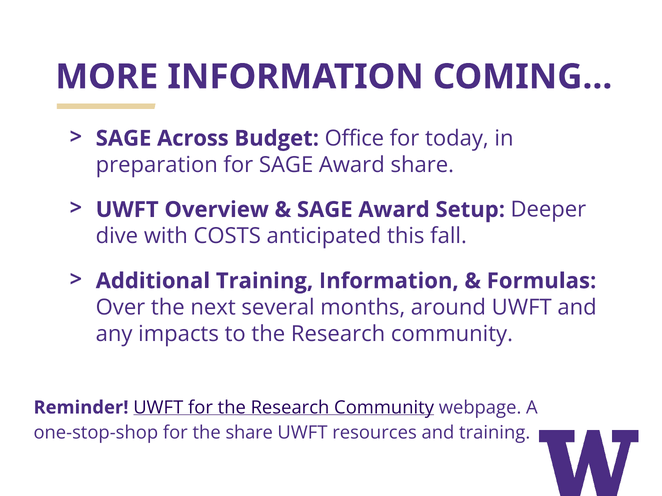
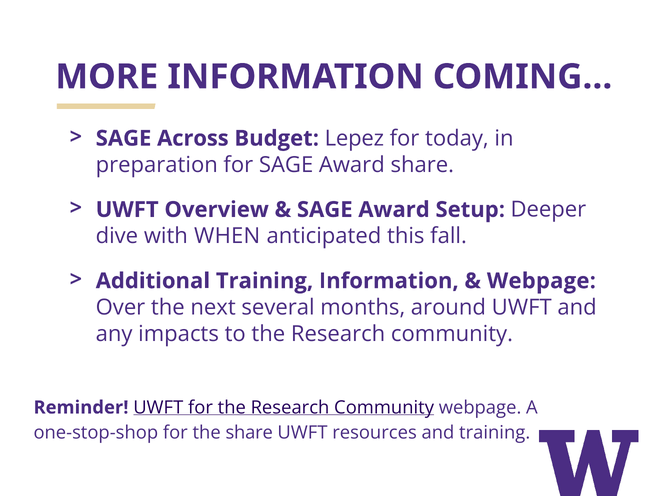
Office: Office -> Lepez (354, 139)
COSTS: COSTS -> WHEN (227, 236)
Formulas: Formulas -> Webpage (541, 281)
